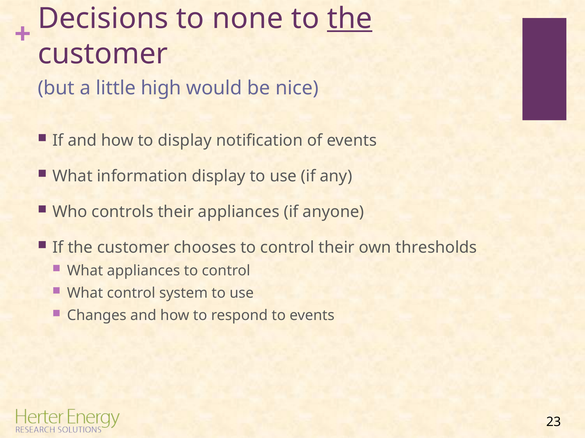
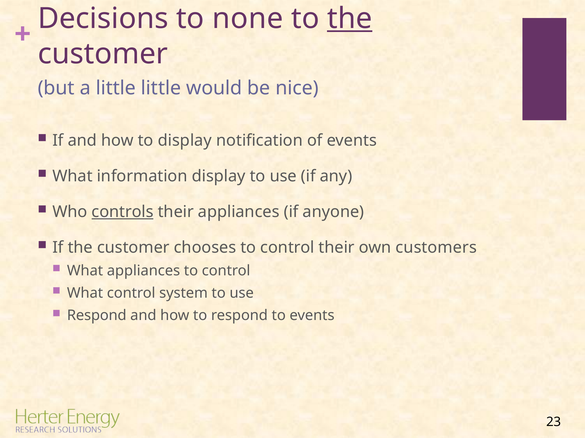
little high: high -> little (161, 88)
controls underline: none -> present (123, 212)
thresholds: thresholds -> customers (436, 248)
Changes: Changes -> Respond (97, 316)
